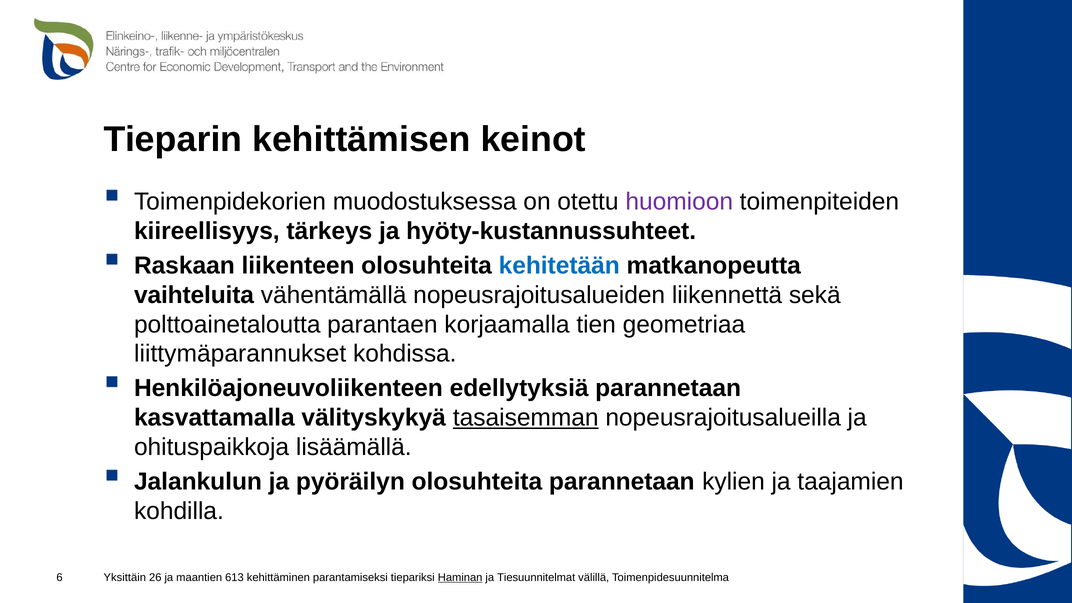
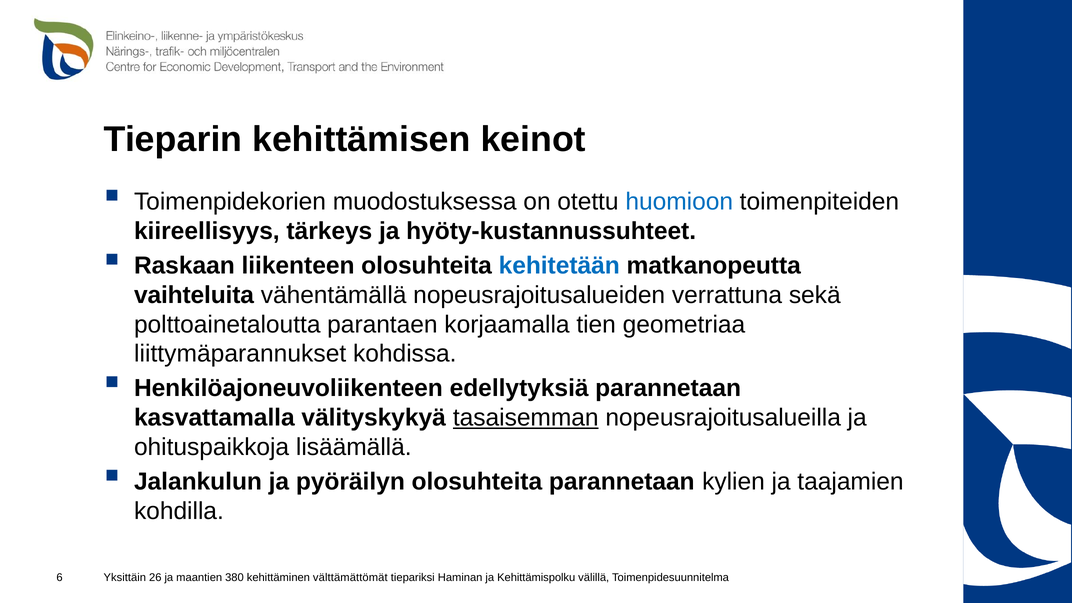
huomioon colour: purple -> blue (679, 202)
liikennettä: liikennettä -> verrattuna (727, 295)
613: 613 -> 380 (234, 577)
parantamiseksi: parantamiseksi -> välttämättömät (350, 577)
Haminan underline: present -> none (460, 577)
Tiesuunnitelmat: Tiesuunnitelmat -> Kehittämispolku (536, 577)
